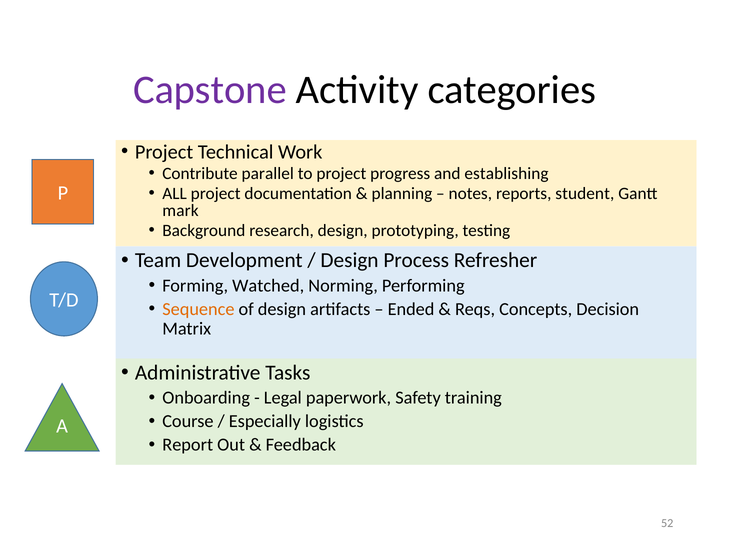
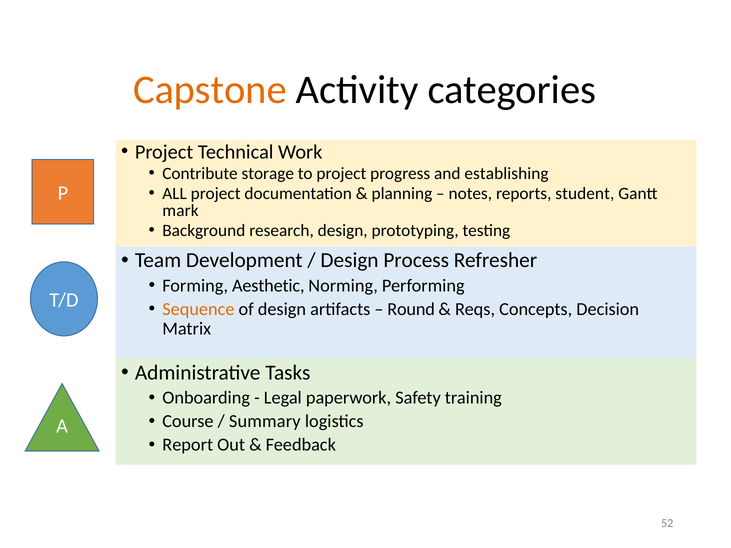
Capstone colour: purple -> orange (210, 90)
parallel: parallel -> storage (268, 174)
Watched: Watched -> Aesthetic (268, 286)
Ended: Ended -> Round (411, 309)
Especially: Especially -> Summary (265, 422)
